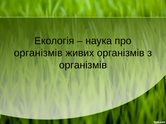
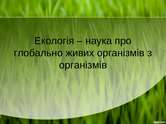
організмів: організмів -> глобально (38, 53)
